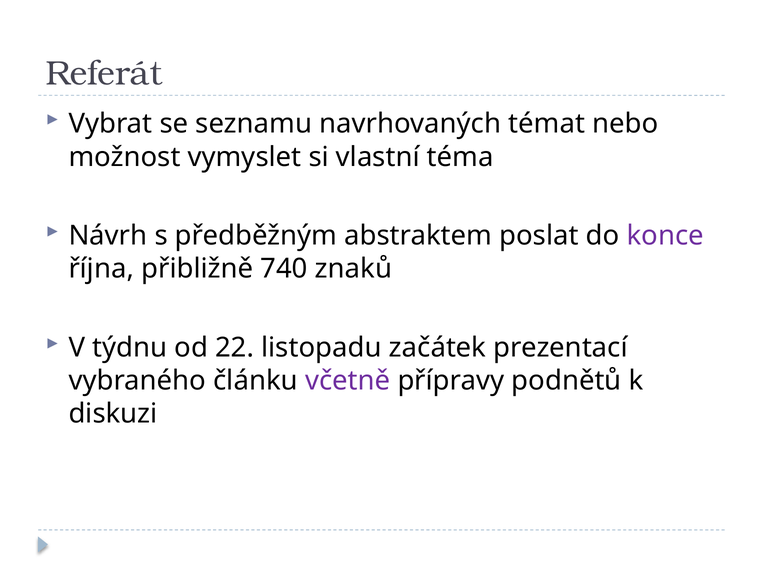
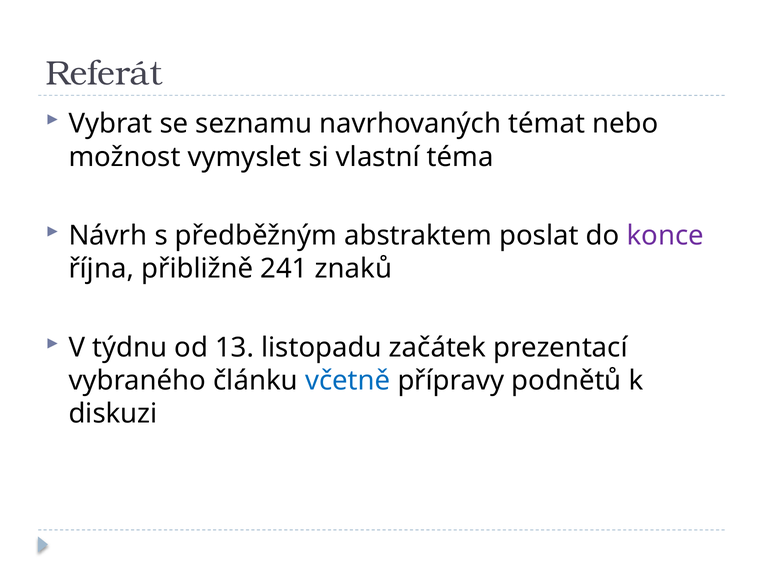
740: 740 -> 241 (284, 269)
22: 22 -> 13 (235, 348)
včetně colour: purple -> blue (348, 381)
